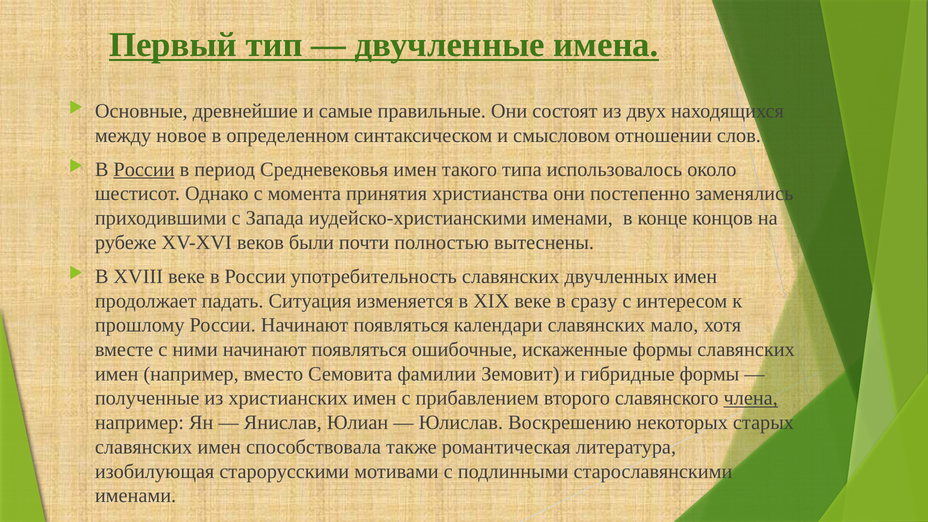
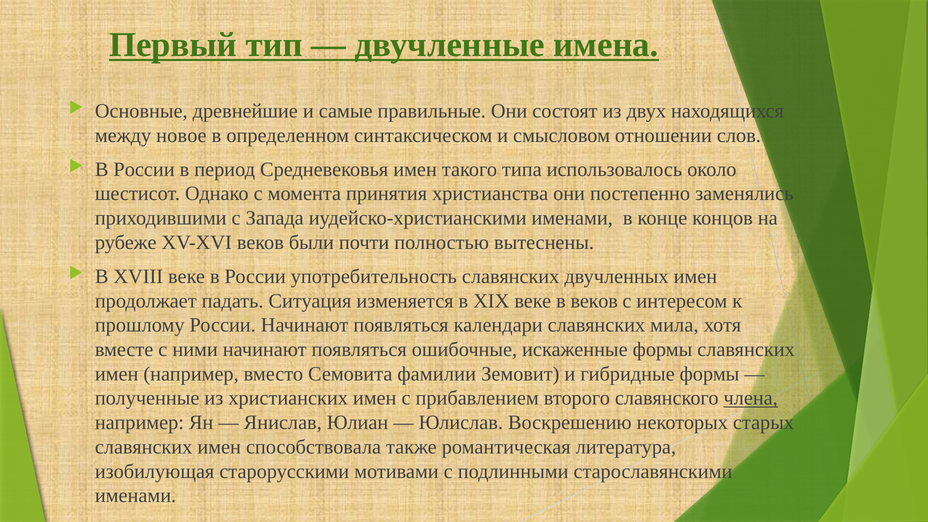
России underline: present -> none (144, 169)
в сразу: сразу -> веков (594, 301)
мало: мало -> мила (674, 325)
